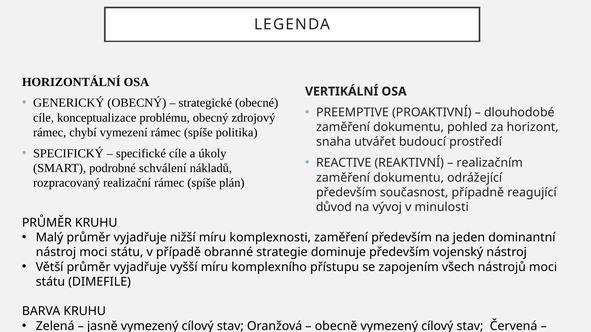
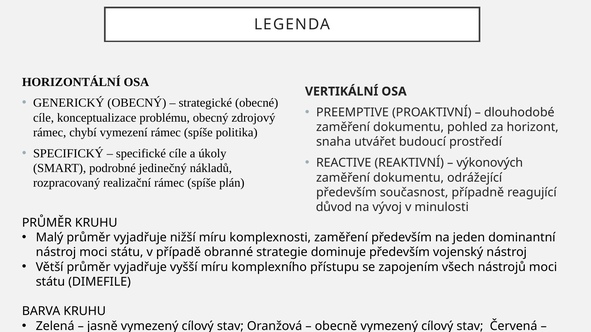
realizačním: realizačním -> výkonových (490, 163)
schválení: schválení -> jedinečný (163, 168)
